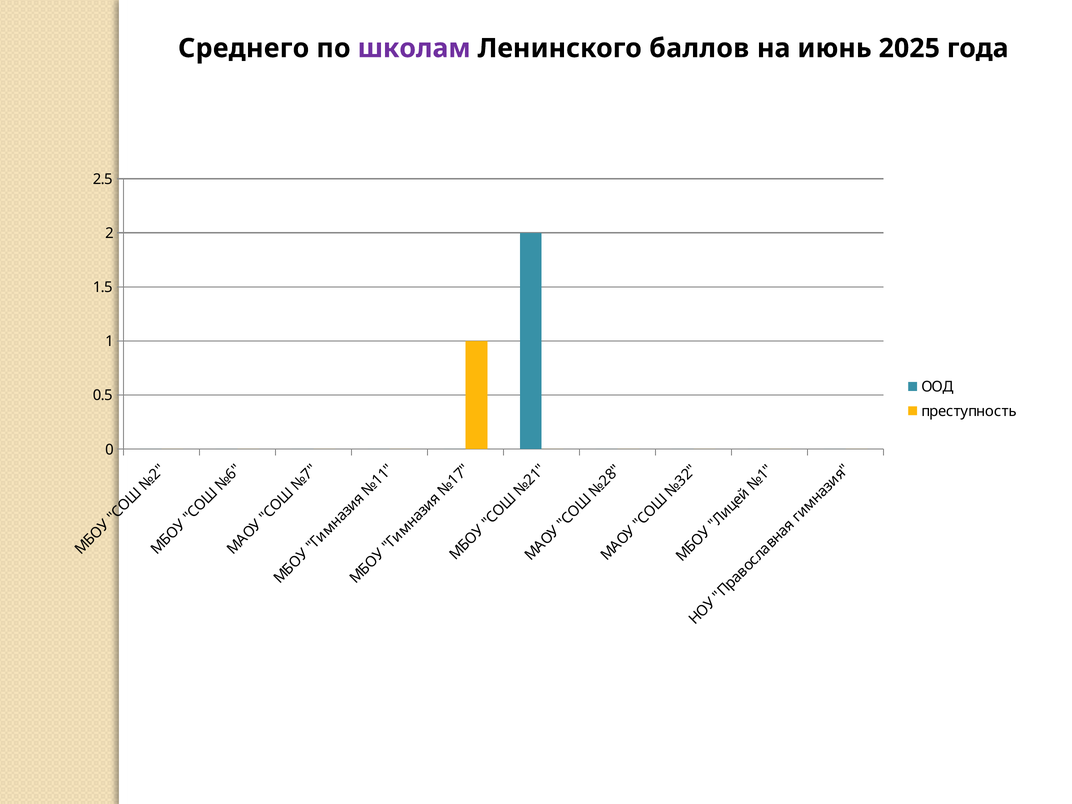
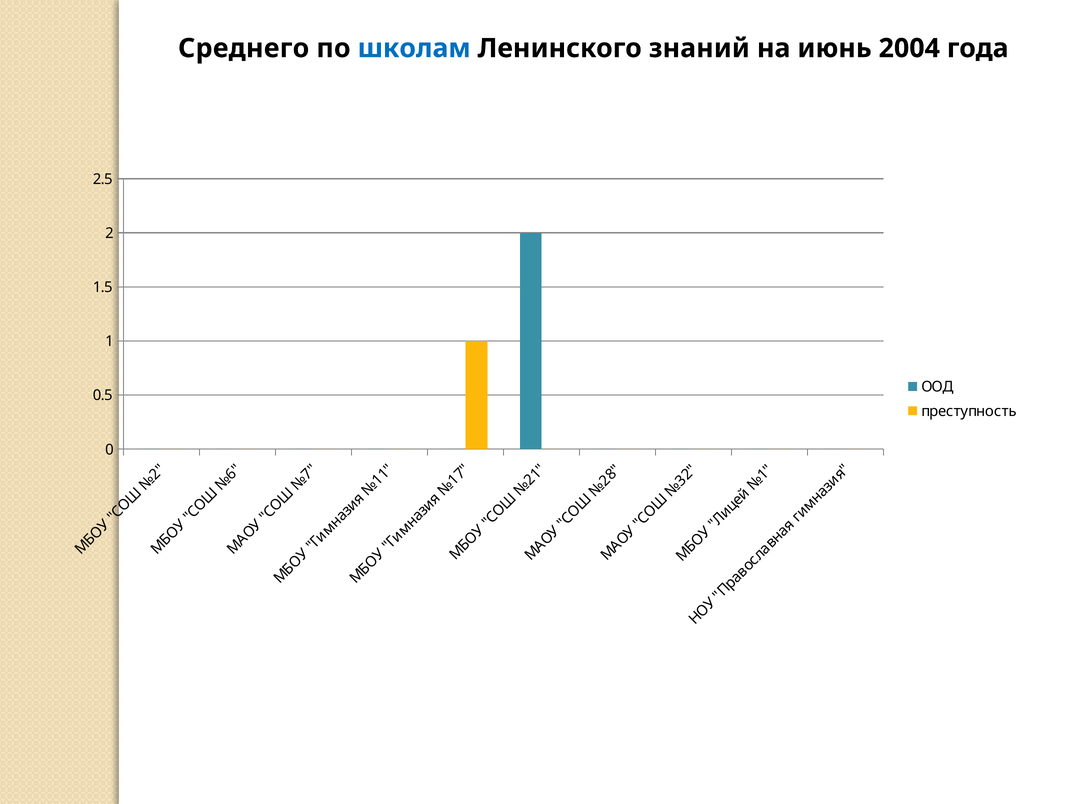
школам colour: purple -> blue (414, 48)
баллов: баллов -> знаний (699, 48)
2025: 2025 -> 2004 (909, 48)
